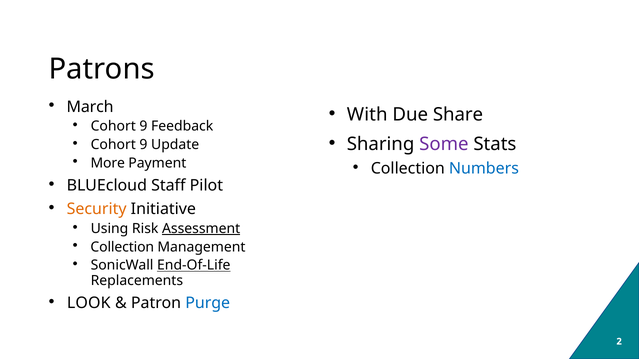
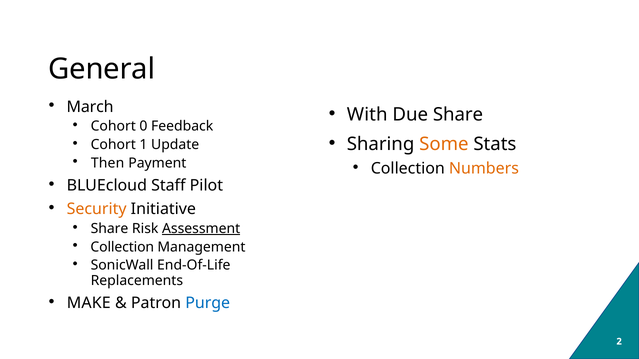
Patrons: Patrons -> General (102, 69)
9: 9 -> 0 (143, 126)
Some colour: purple -> orange (444, 144)
9: 9 -> 1 (143, 145)
More: More -> Then (108, 163)
Numbers colour: blue -> orange (484, 169)
Using: Using -> Share (109, 229)
End-Of-Life underline: present -> none (194, 266)
LOOK: LOOK -> MAKE (89, 304)
